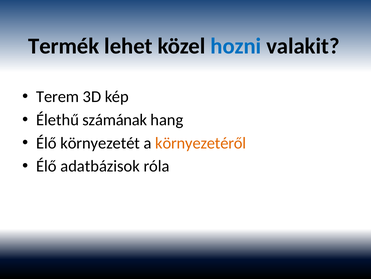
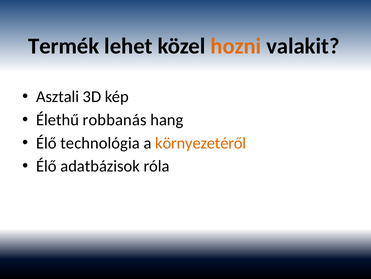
hozni colour: blue -> orange (236, 46)
Terem: Terem -> Asztali (58, 97)
számának: számának -> robbanás (115, 120)
környezetét: környezetét -> technológia (100, 143)
